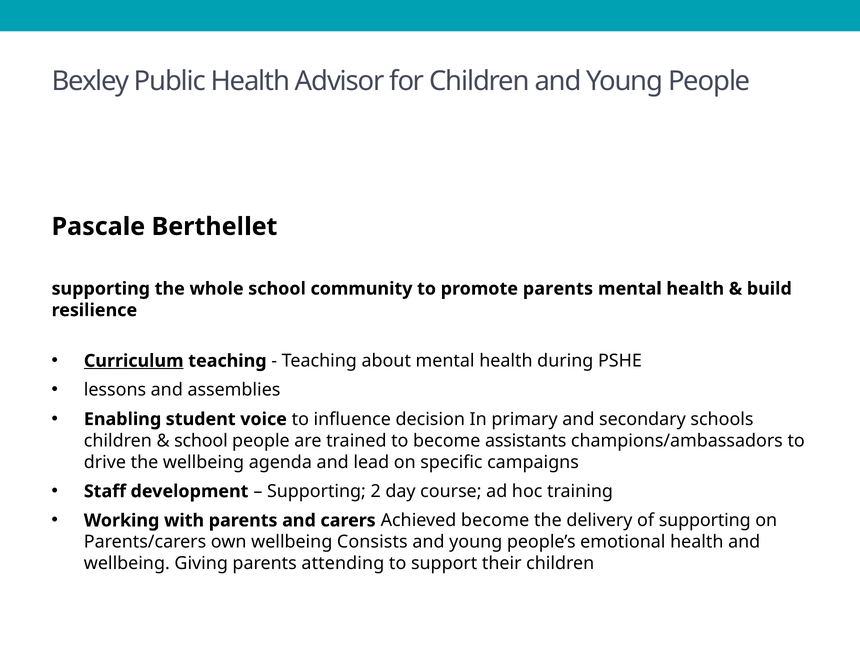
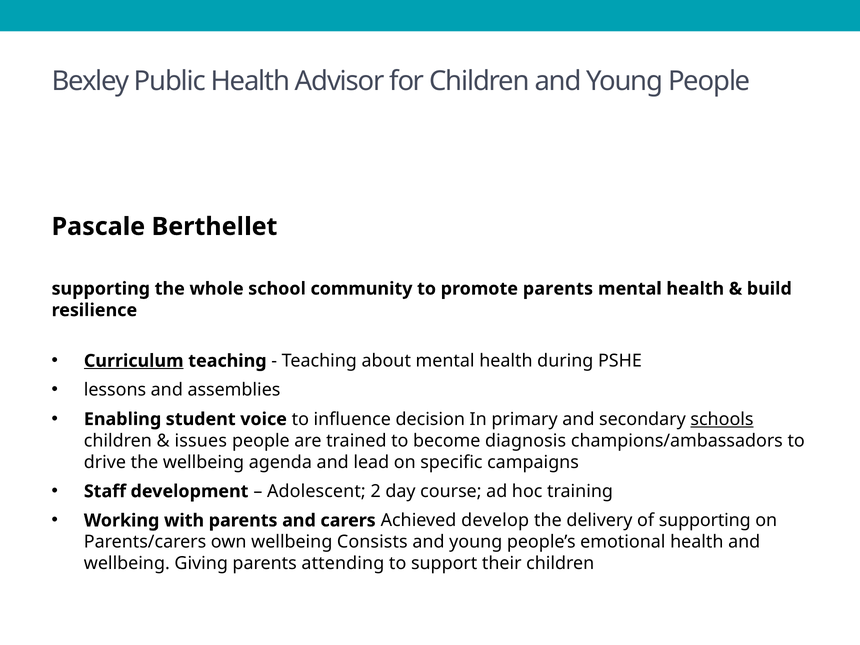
schools underline: none -> present (722, 419)
school: school -> issues (201, 441)
assistants: assistants -> diagnosis (526, 441)
Supporting: Supporting -> Adolescent (316, 491)
Achieved become: become -> develop (495, 520)
